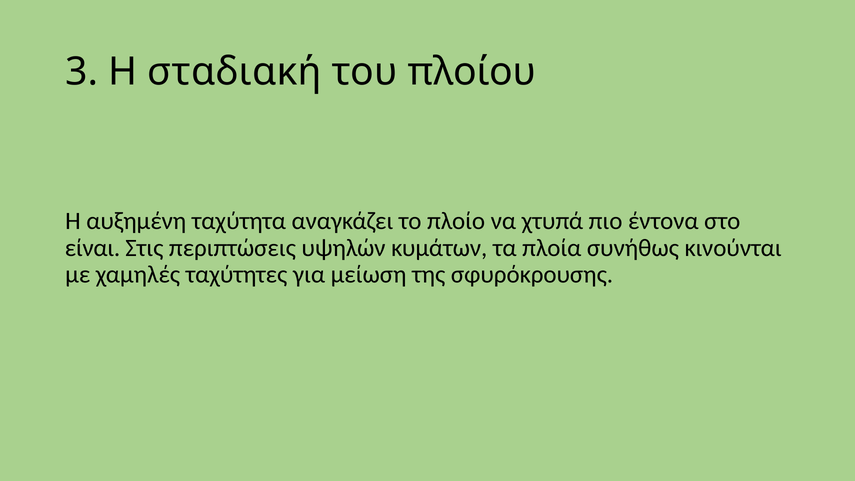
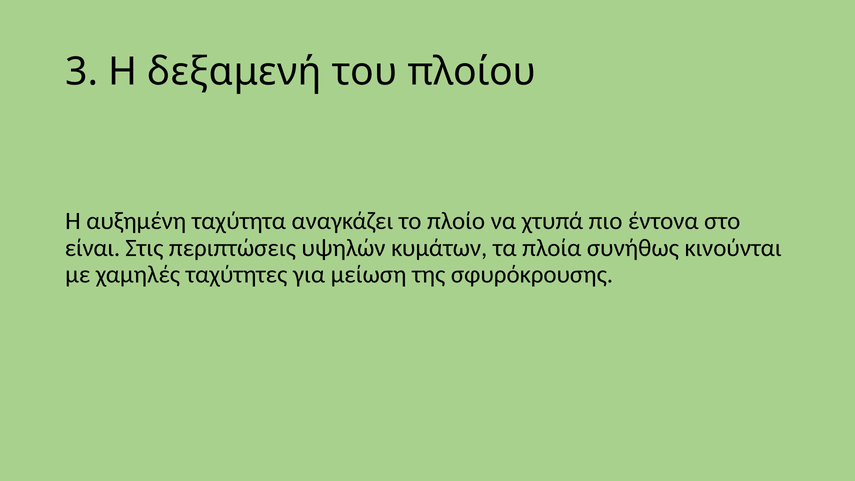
σταδιακή: σταδιακή -> δεξαμενή (234, 72)
